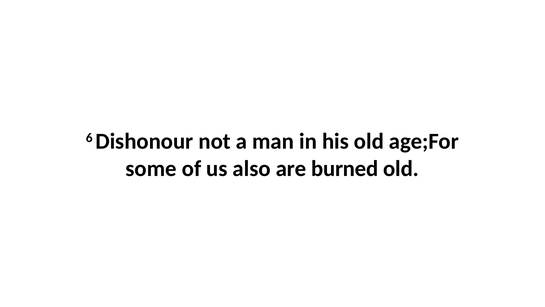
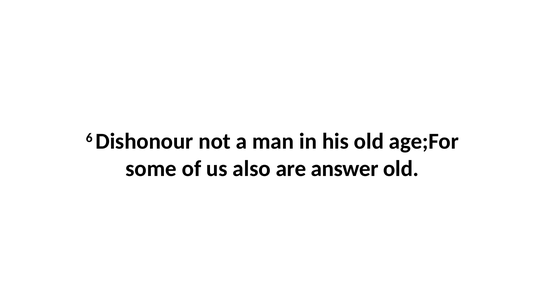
burned: burned -> answer (345, 168)
